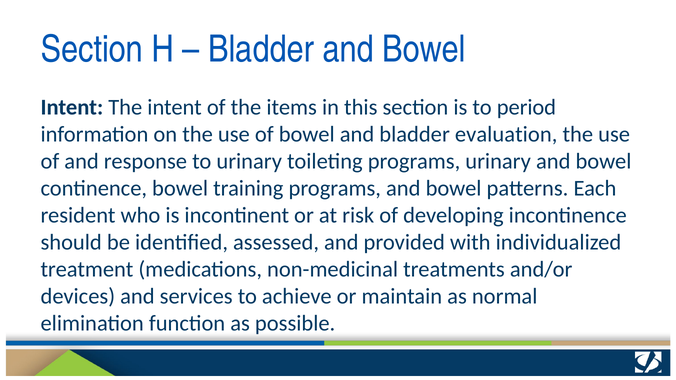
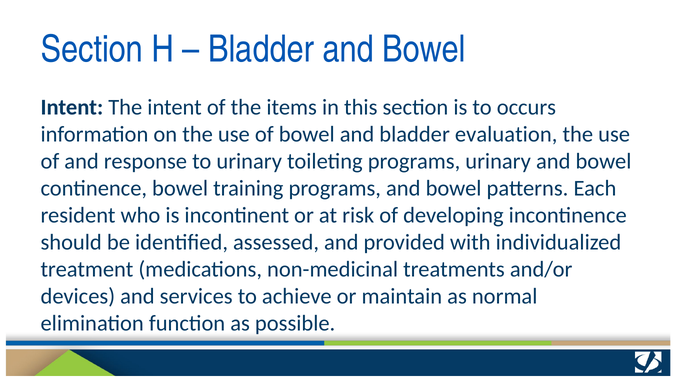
period: period -> occurs (526, 107)
